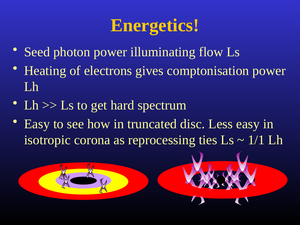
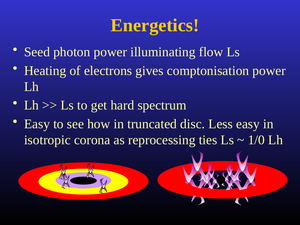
1/1: 1/1 -> 1/0 (256, 140)
